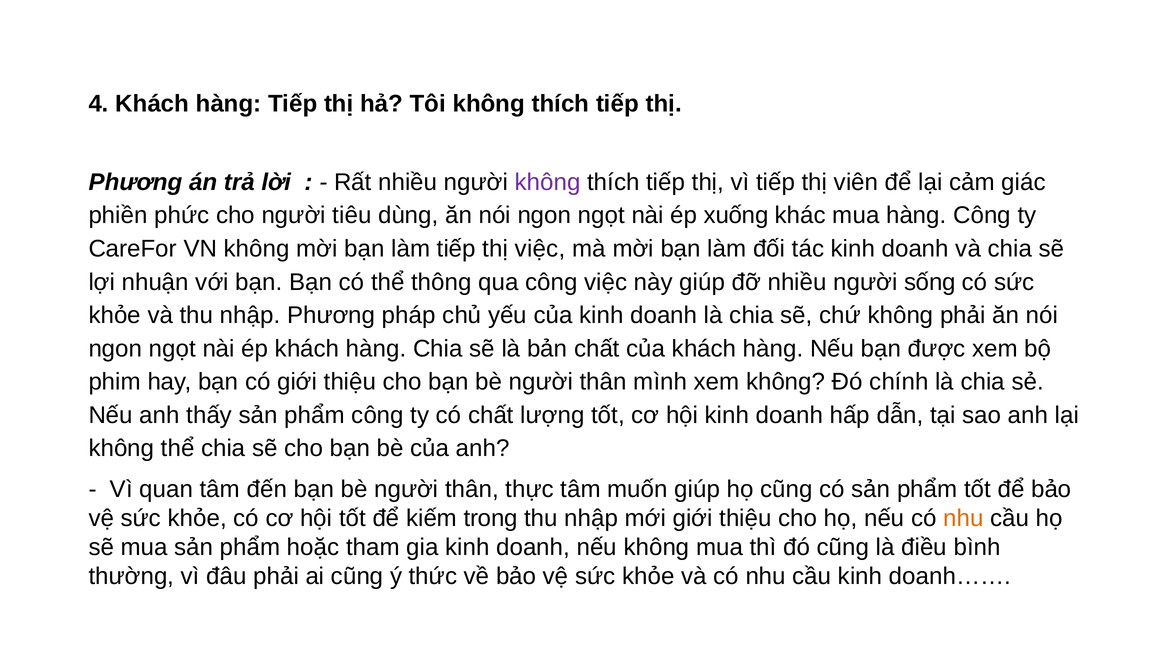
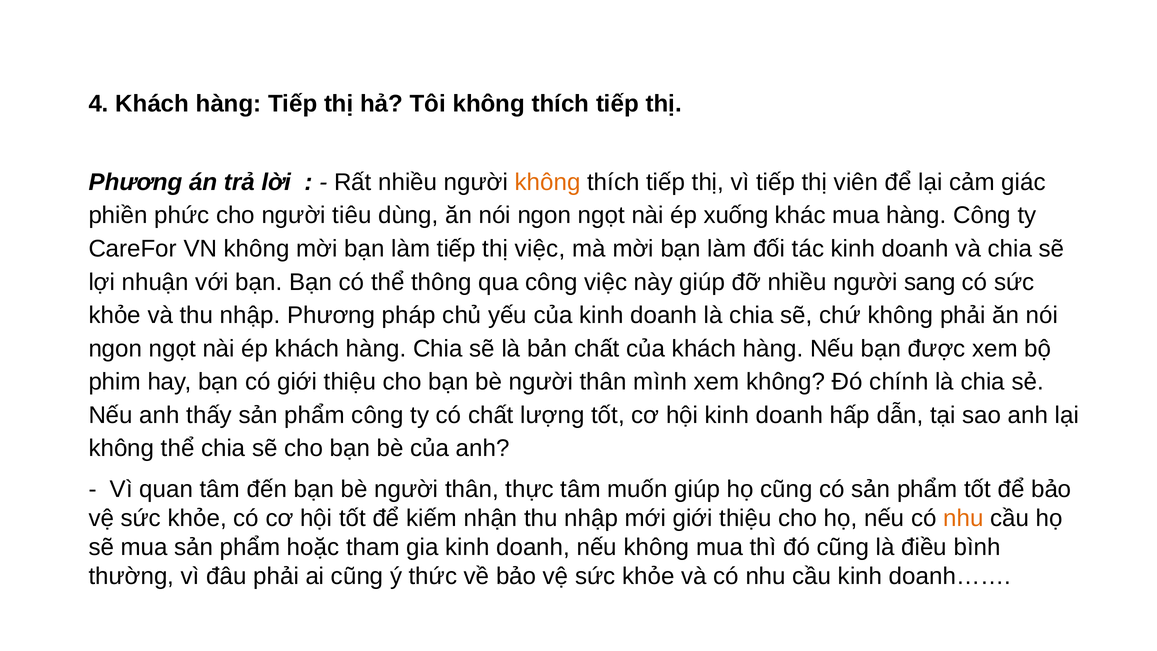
không colour: purple -> orange (548, 182)
sống: sống -> sang (930, 282)
trong: trong -> nhận (491, 518)
